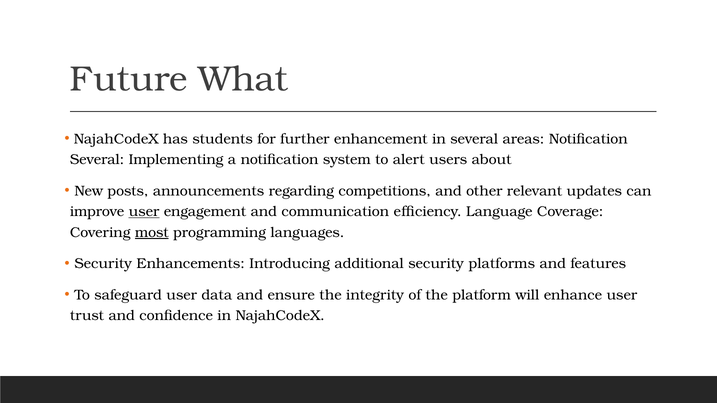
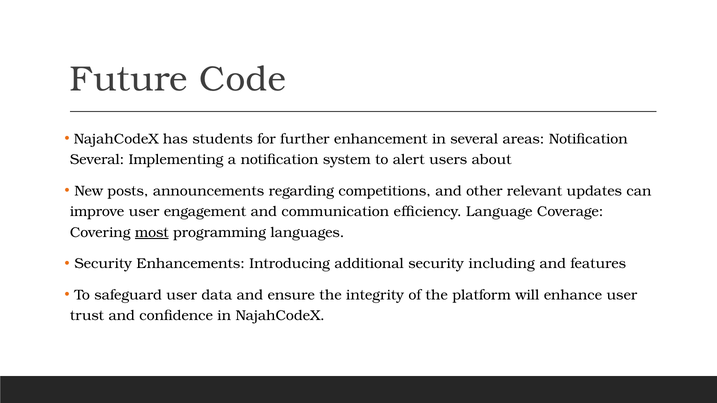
What: What -> Code (243, 79)
user underline: present -> none (144, 212)
platforms: platforms -> including (502, 264)
